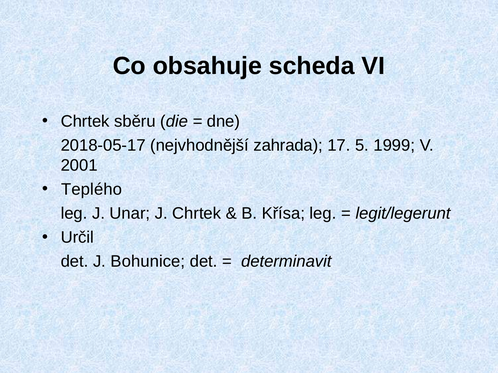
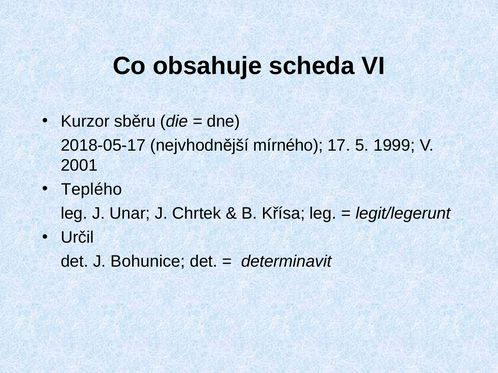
Chrtek: Chrtek -> Kurzor (85, 122)
zahrada: zahrada -> mírného (288, 146)
